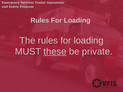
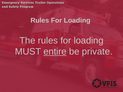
these: these -> entire (55, 52)
